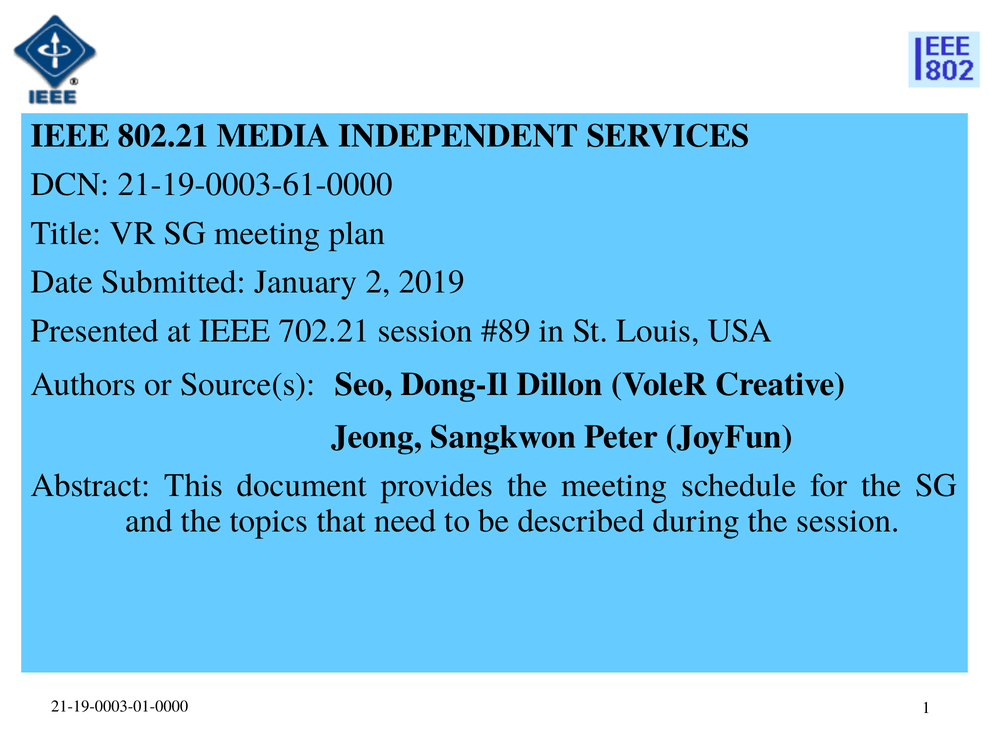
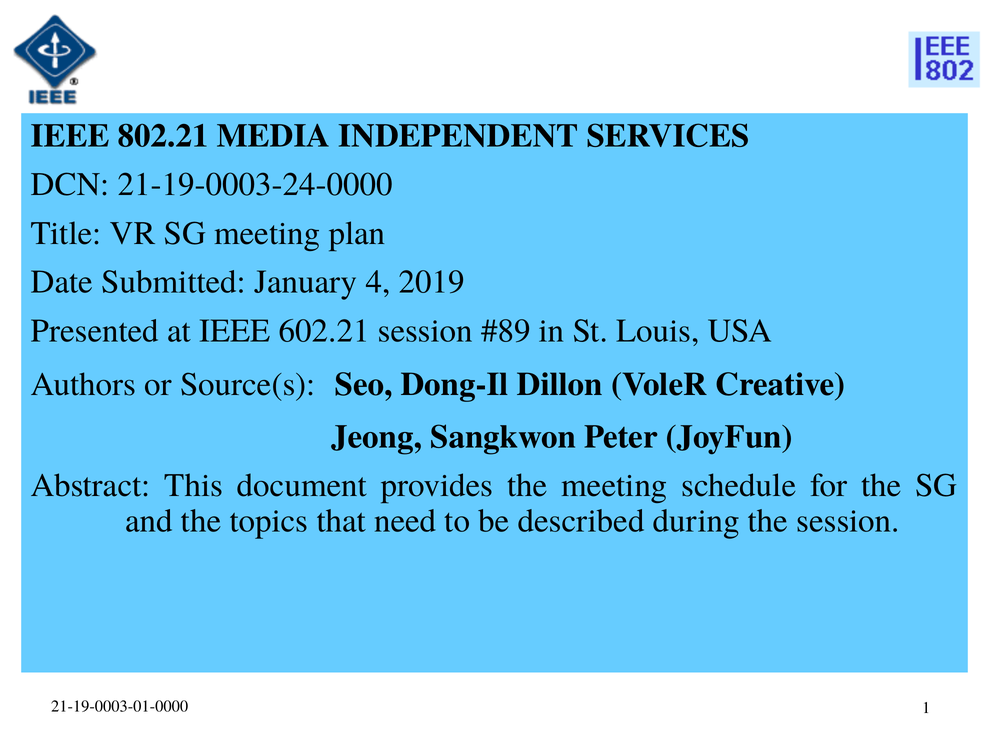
21-19-0003-61-0000: 21-19-0003-61-0000 -> 21-19-0003-24-0000 (255, 184)
2: 2 -> 4 (378, 282)
702.21: 702.21 -> 602.21 (324, 331)
